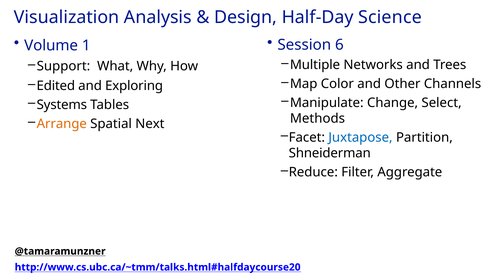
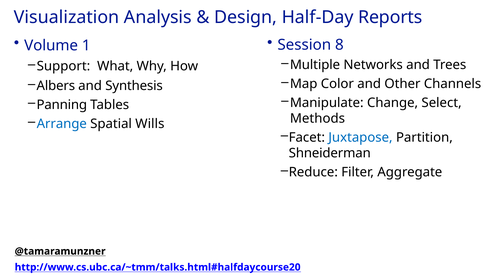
Science: Science -> Reports (390, 17)
6: 6 -> 8 (339, 45)
Edited: Edited -> Albers (56, 86)
Exploring: Exploring -> Synthesis (134, 86)
Systems: Systems -> Panning (62, 105)
Arrange colour: orange -> blue (62, 124)
Next: Next -> Wills (150, 124)
